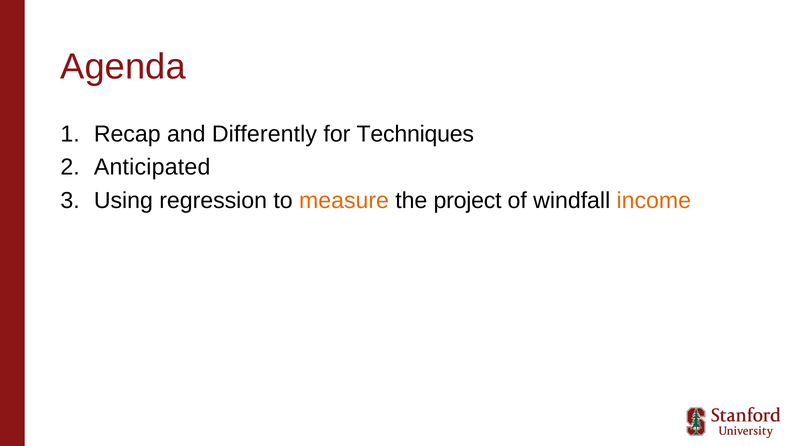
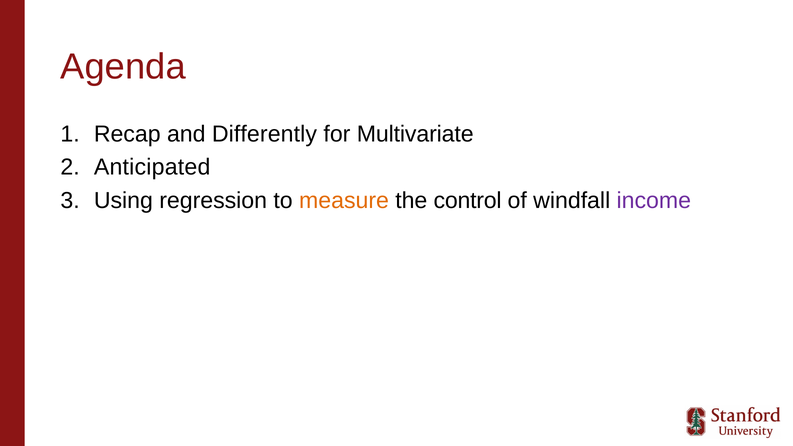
Techniques: Techniques -> Multivariate (415, 134)
project: project -> control (468, 201)
income colour: orange -> purple (654, 201)
